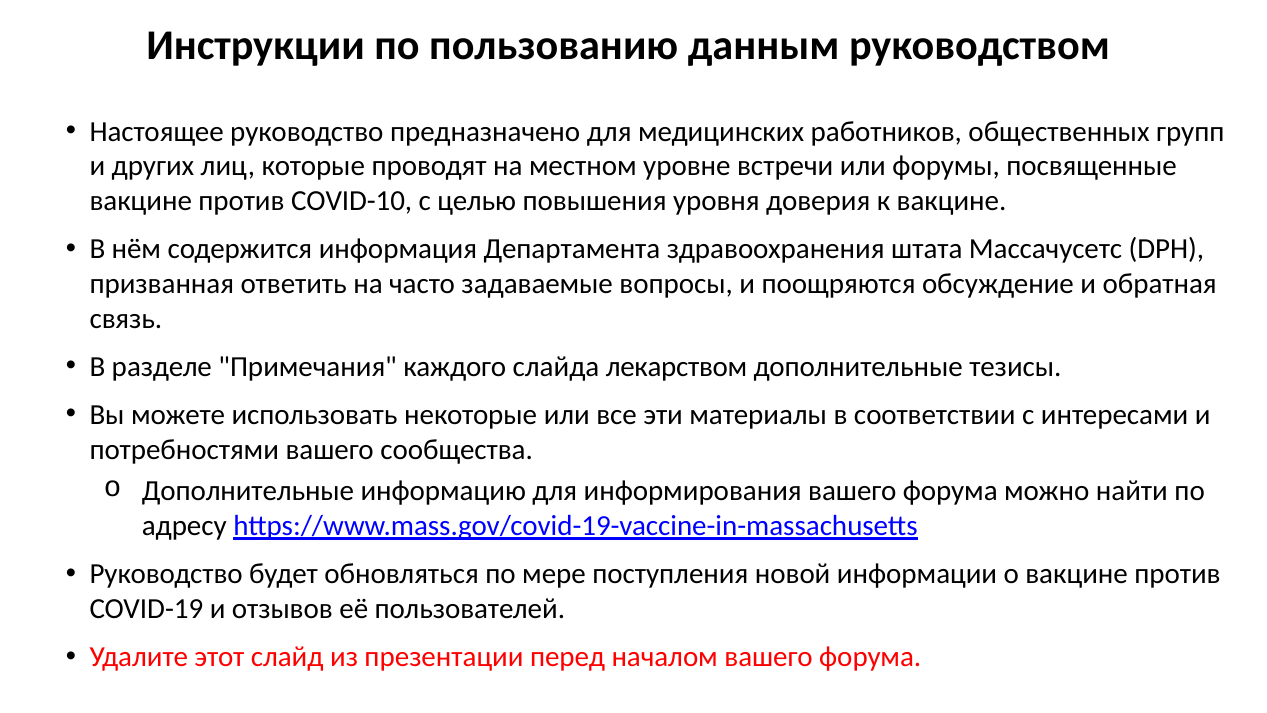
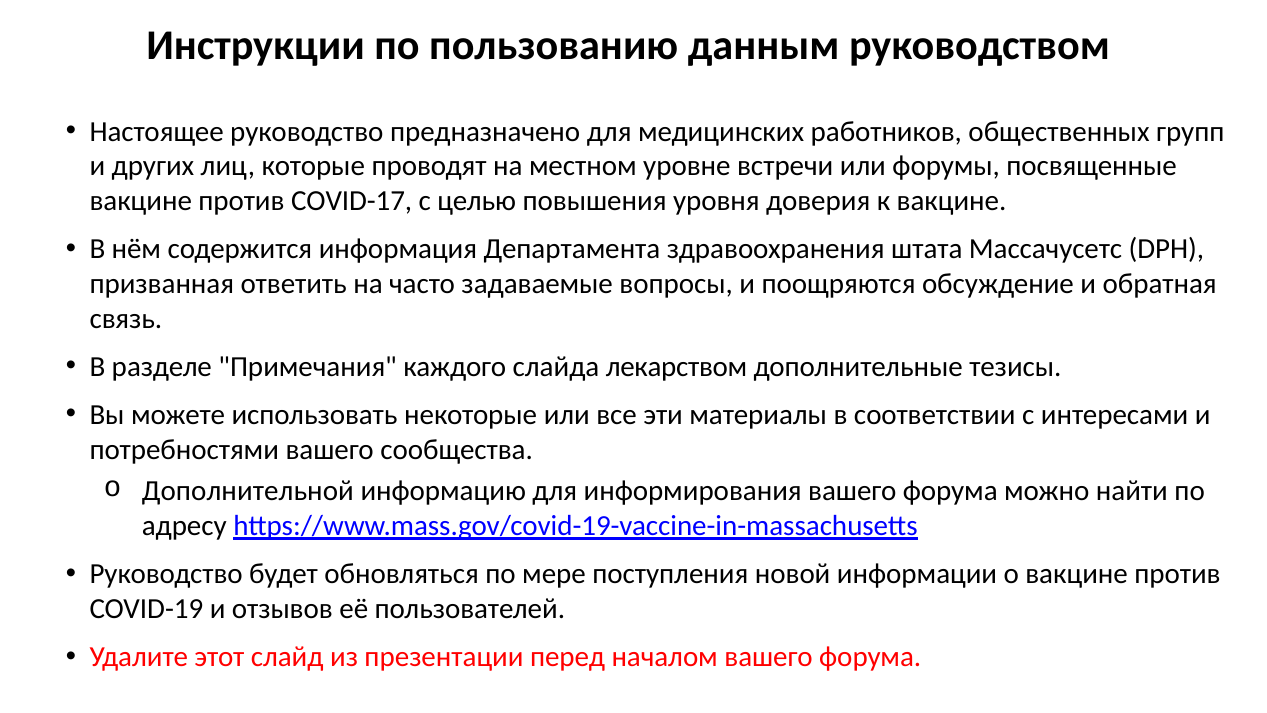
COVID-10: COVID-10 -> COVID-17 (352, 201)
Дополнительные: Дополнительные -> Дополнительной (248, 491)
